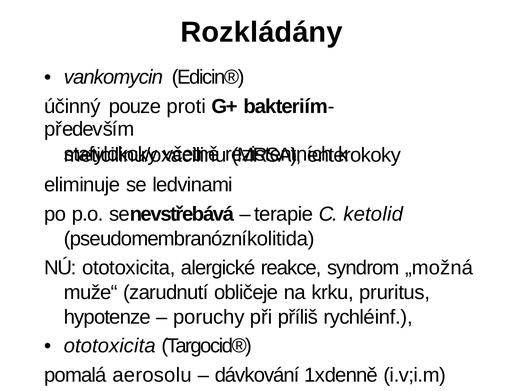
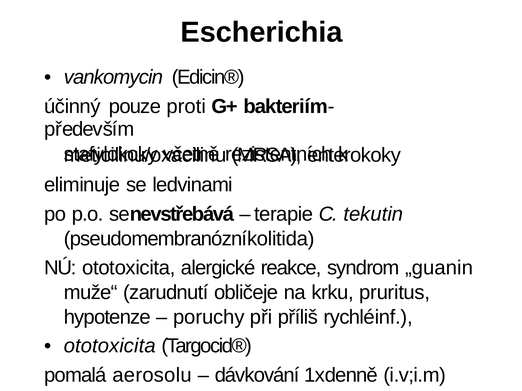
Rozkládány: Rozkládány -> Escherichia (262, 32)
ketolid: ketolid -> tekutin (373, 214)
„možná: „možná -> „guanin (439, 268)
